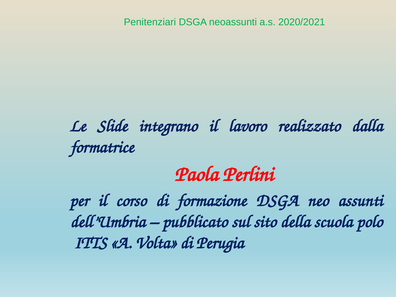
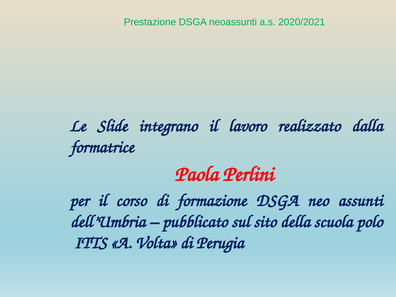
Penitenziari: Penitenziari -> Prestazione (150, 22)
